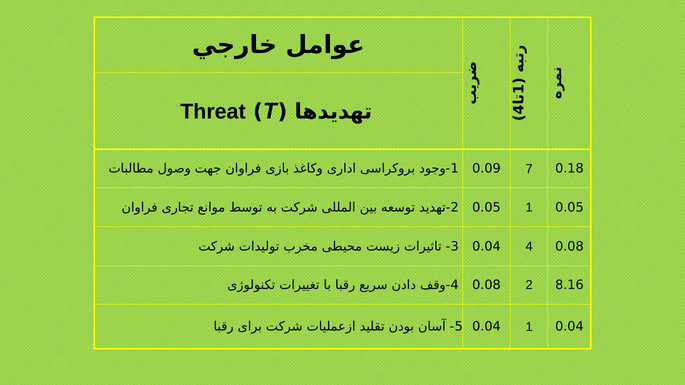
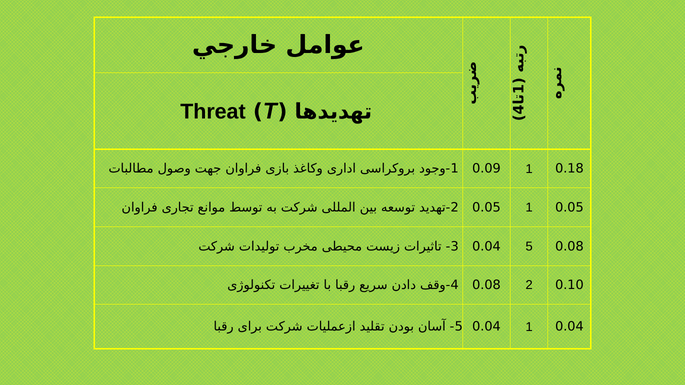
0.09 7: 7 -> 1 (529, 169)
0.04 4: 4 -> 5 (529, 247)
8.16: 8.16 -> 0.10 (569, 285)
